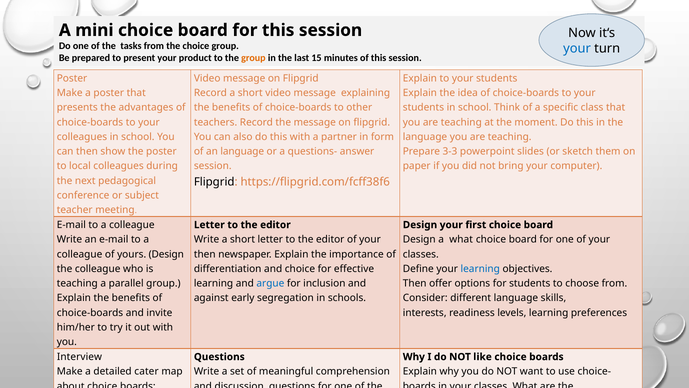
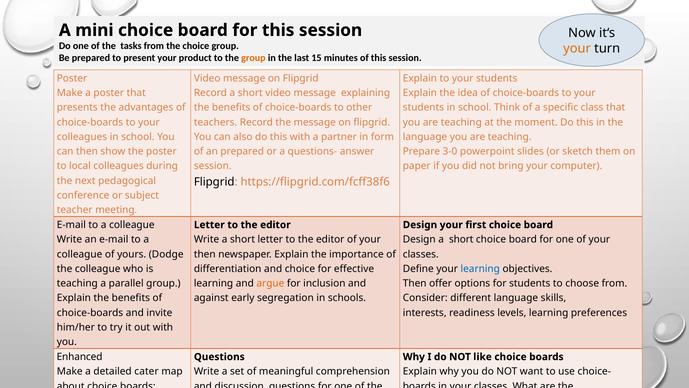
your colour: blue -> orange (577, 49)
an language: language -> prepared (242, 151)
3-3: 3-3 -> 3-0 (450, 151)
Design a what: what -> short (461, 239)
yours Design: Design -> Dodge (166, 254)
argue colour: blue -> orange (270, 283)
Interview: Interview -> Enhanced (80, 356)
